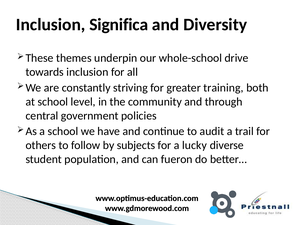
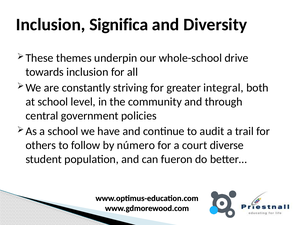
training: training -> integral (223, 88)
subjects: subjects -> número (136, 145)
lucky: lucky -> court (195, 145)
